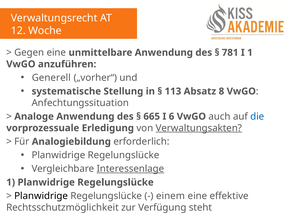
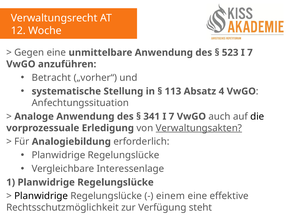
781: 781 -> 523 (230, 53)
1: 1 -> 7 (250, 53)
Generell: Generell -> Betracht (51, 78)
8: 8 -> 4 (221, 92)
665: 665 -> 341 (152, 117)
6: 6 -> 7 (172, 117)
die colour: blue -> black (257, 117)
Interessenlage underline: present -> none (130, 169)
